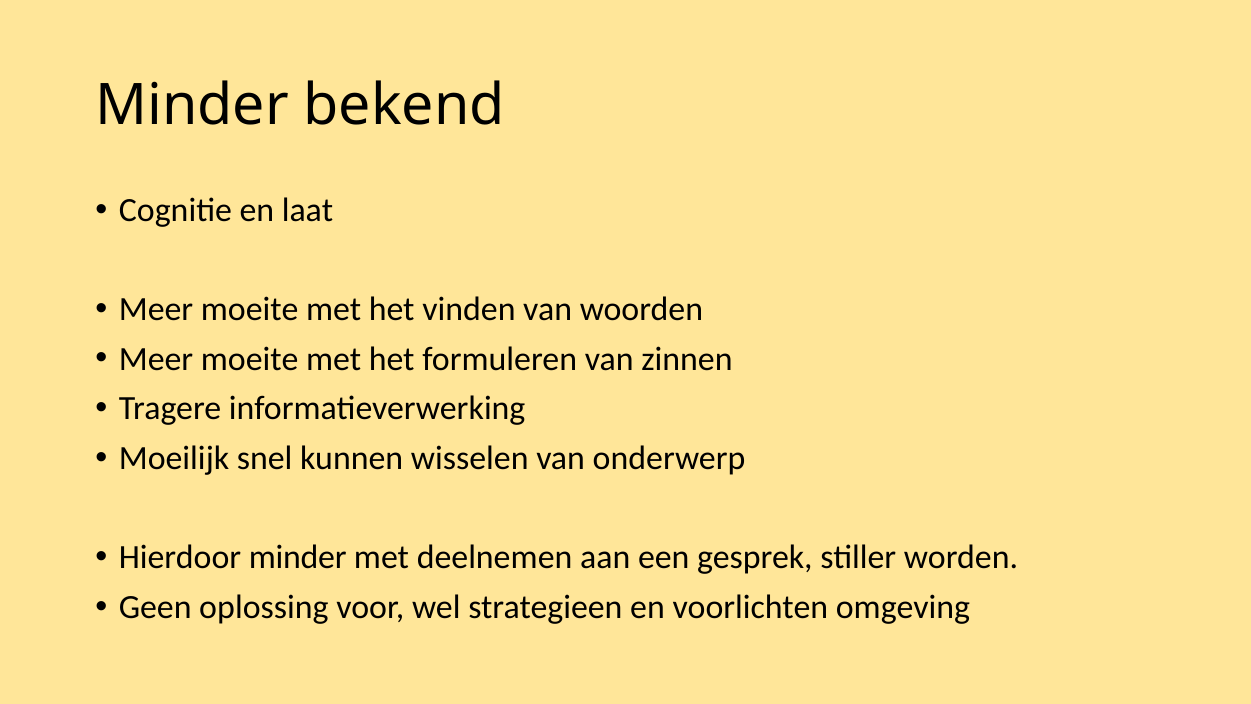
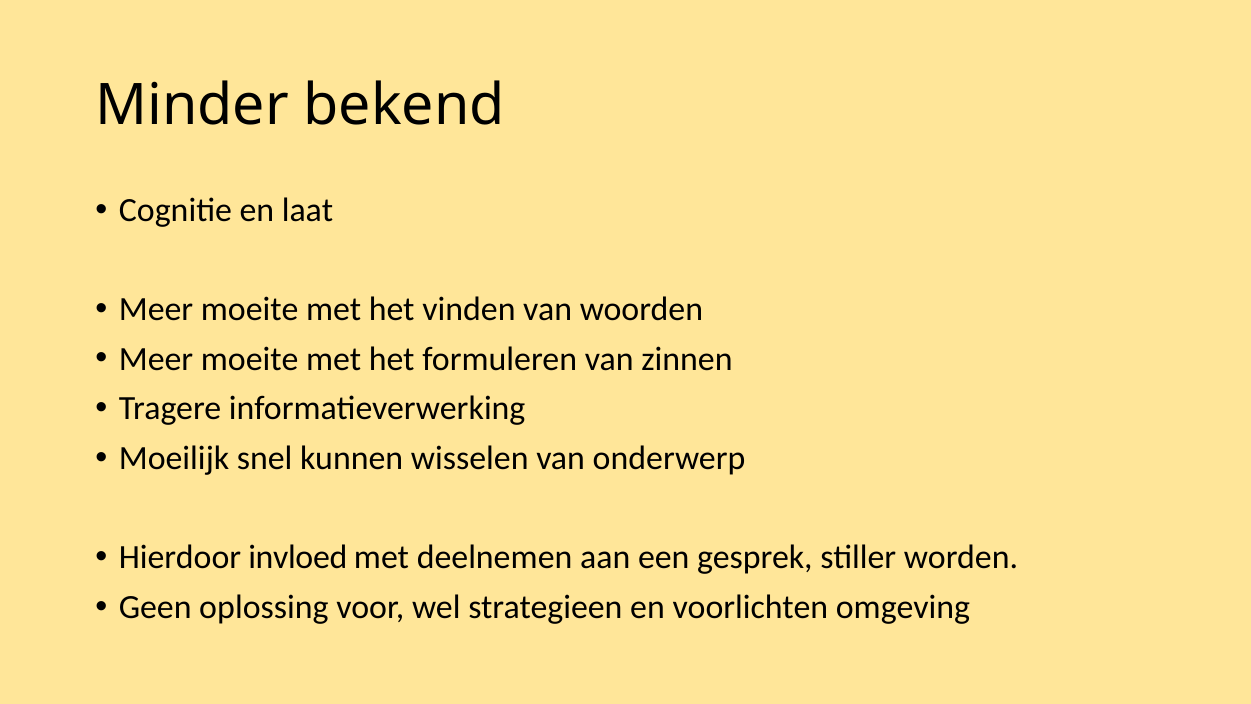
Hierdoor minder: minder -> invloed (298, 557)
